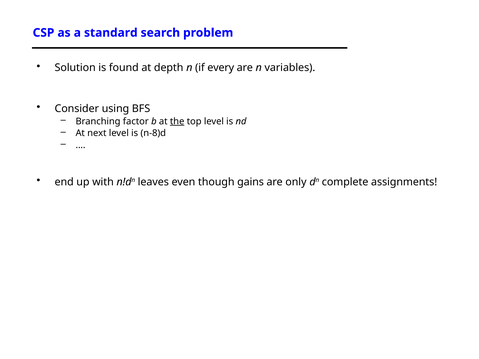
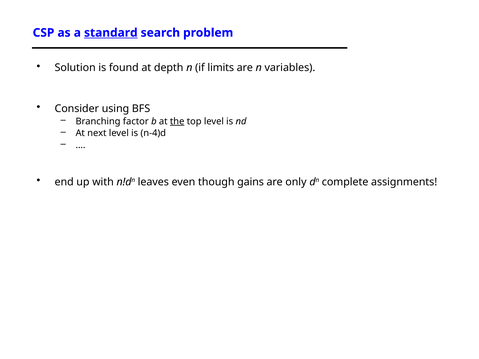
standard underline: none -> present (111, 33)
every: every -> limits (221, 68)
n-8)d: n-8)d -> n-4)d (153, 133)
